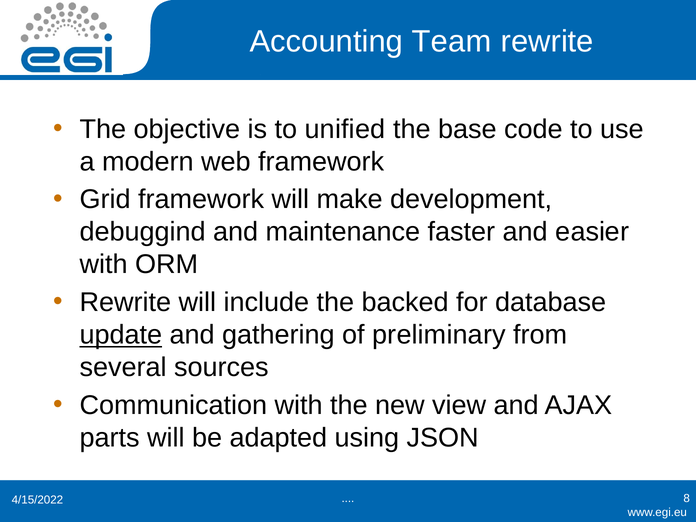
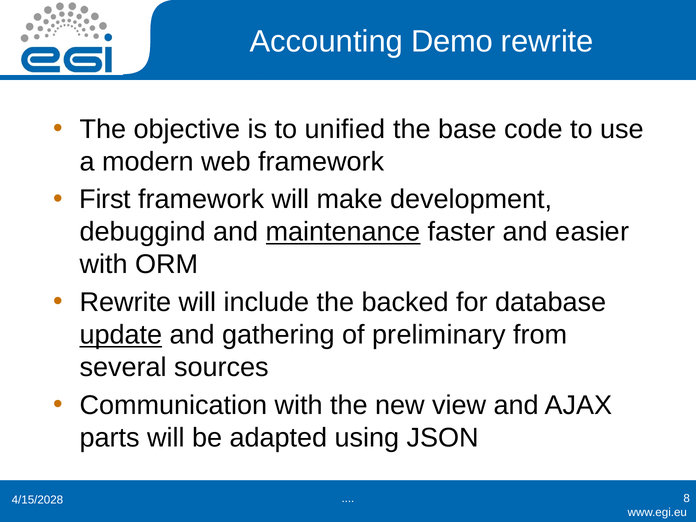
Team: Team -> Demo (452, 42)
Grid: Grid -> First (105, 200)
maintenance underline: none -> present (343, 232)
4/15/2022: 4/15/2022 -> 4/15/2028 (37, 500)
